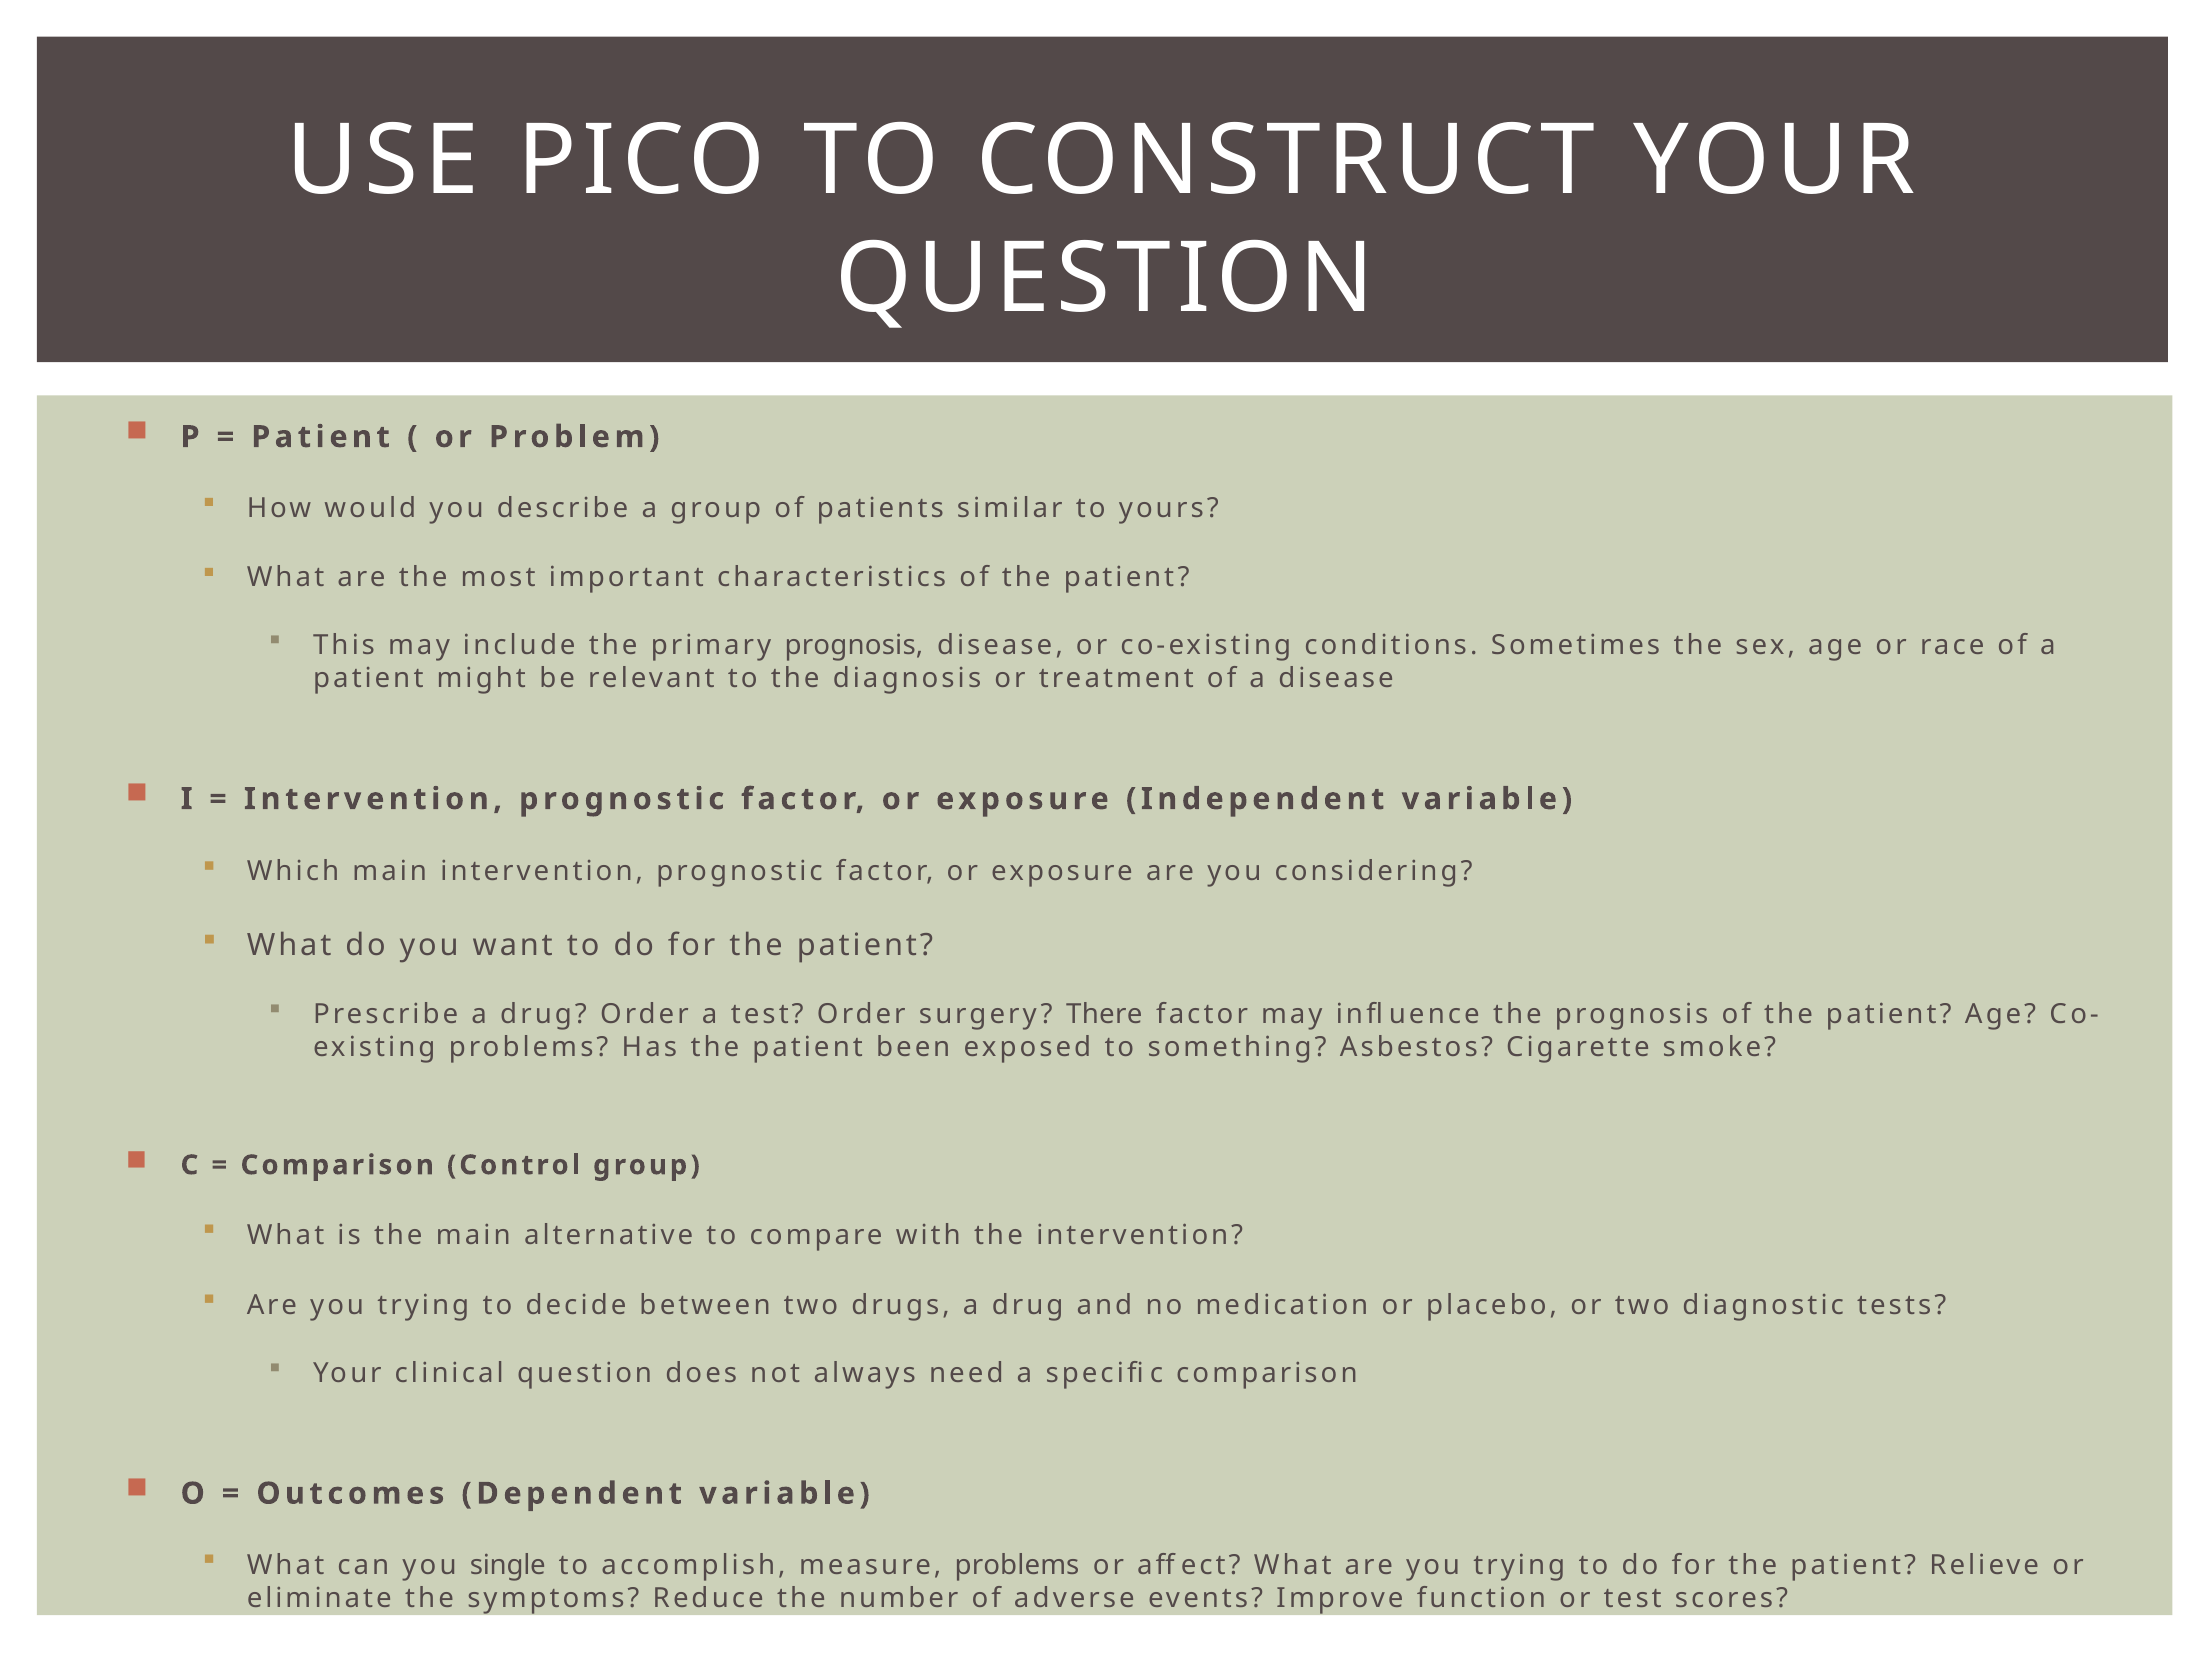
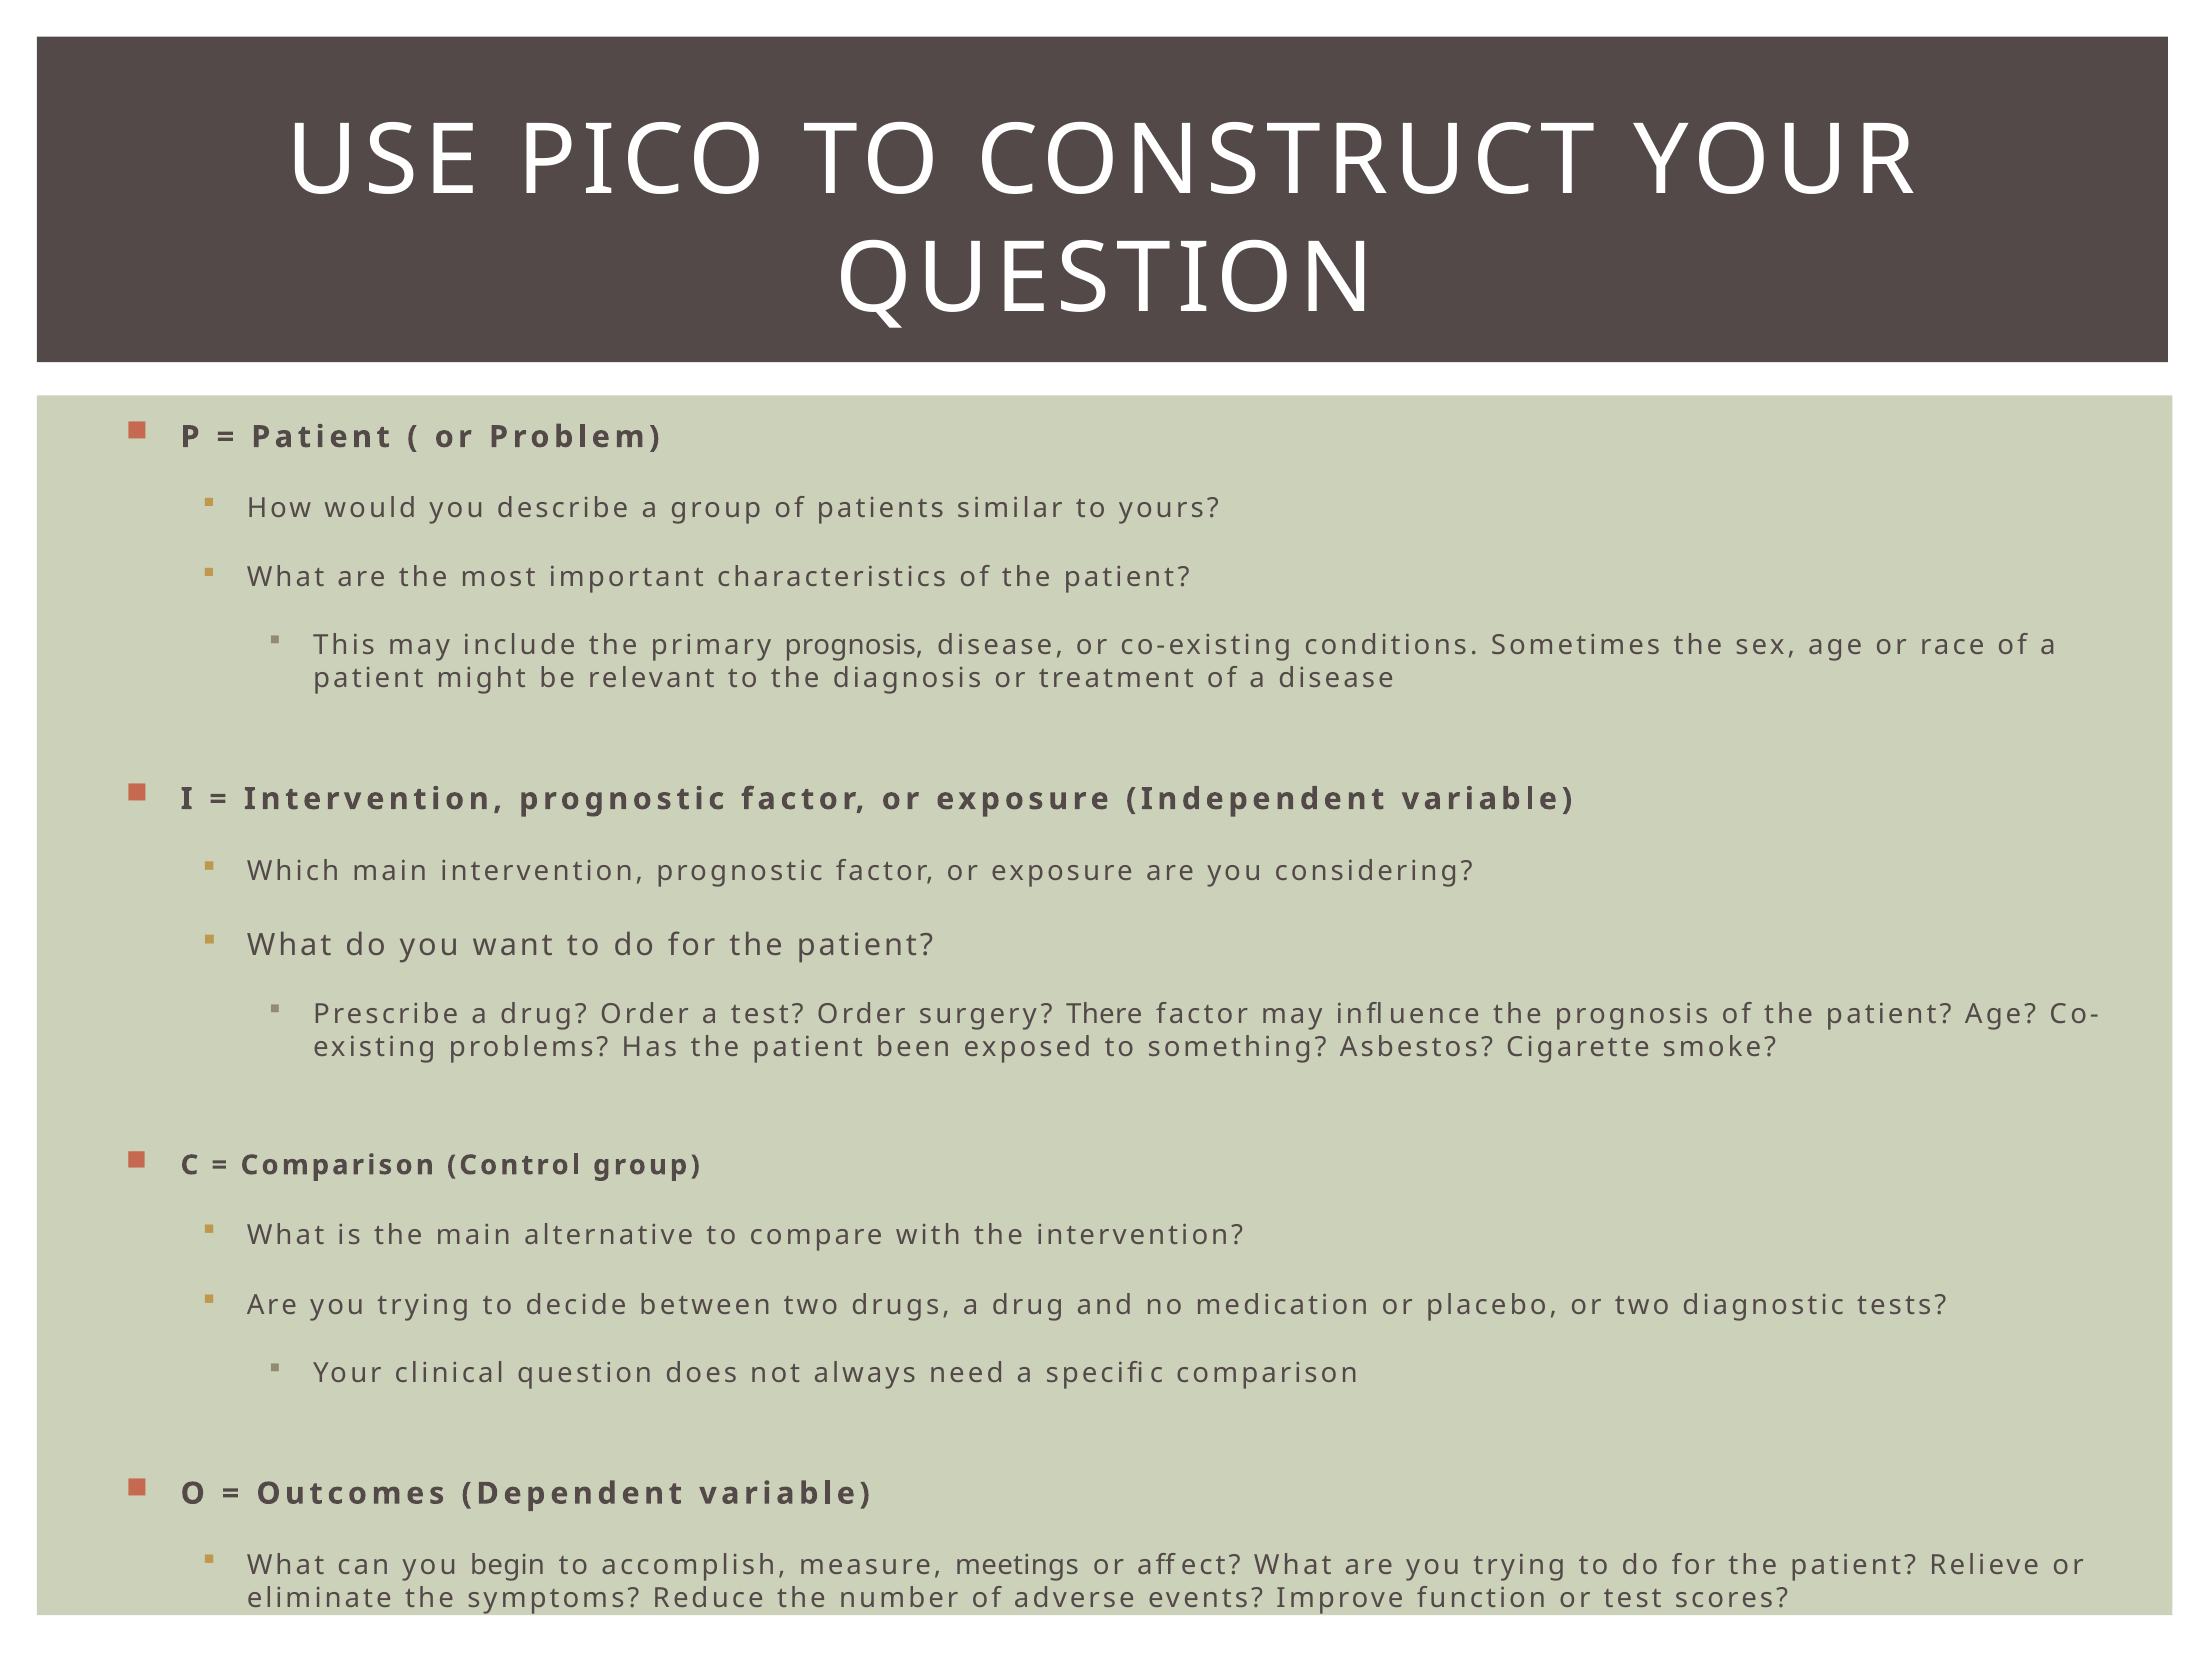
single: single -> begin (508, 1565)
measure problems: problems -> meetings (1017, 1565)
